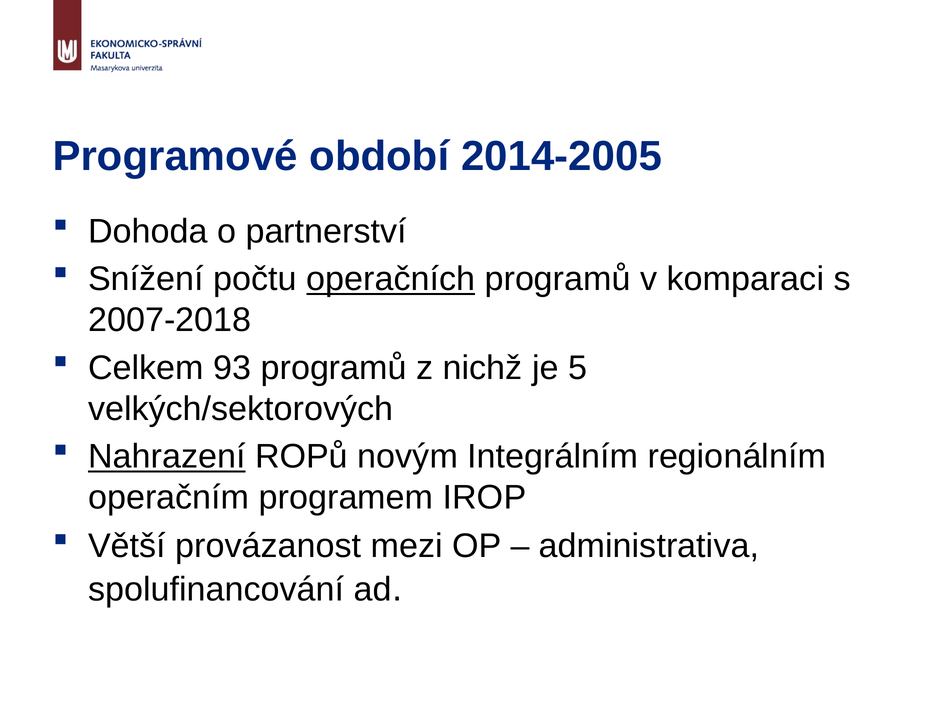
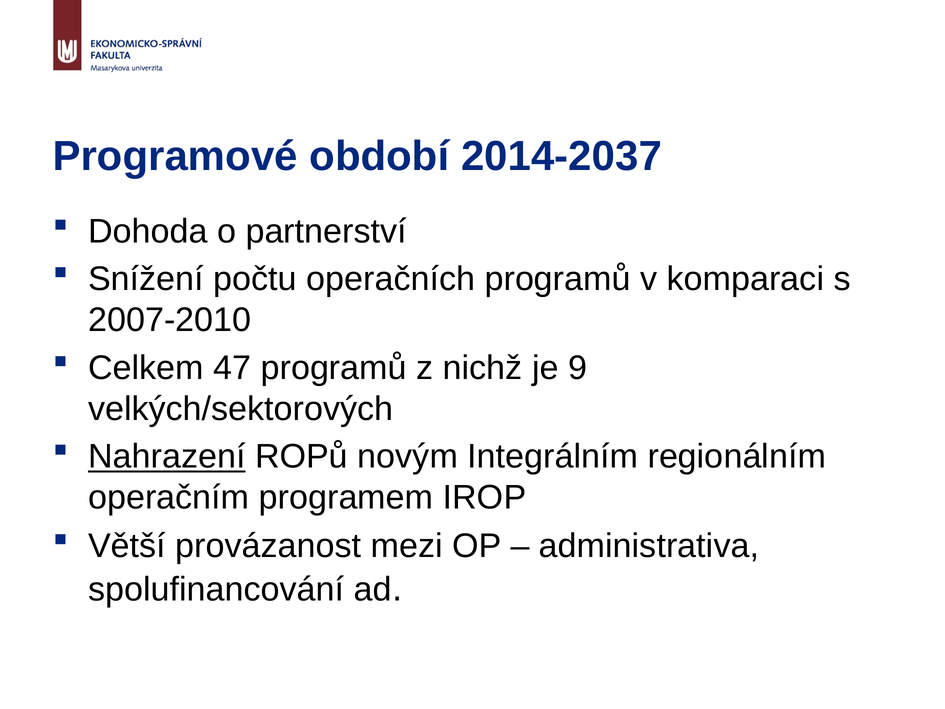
2014-2005: 2014-2005 -> 2014-2037 (561, 156)
operačních underline: present -> none (391, 279)
2007-2018: 2007-2018 -> 2007-2010 (170, 320)
93: 93 -> 47 (232, 368)
5: 5 -> 9 (578, 368)
